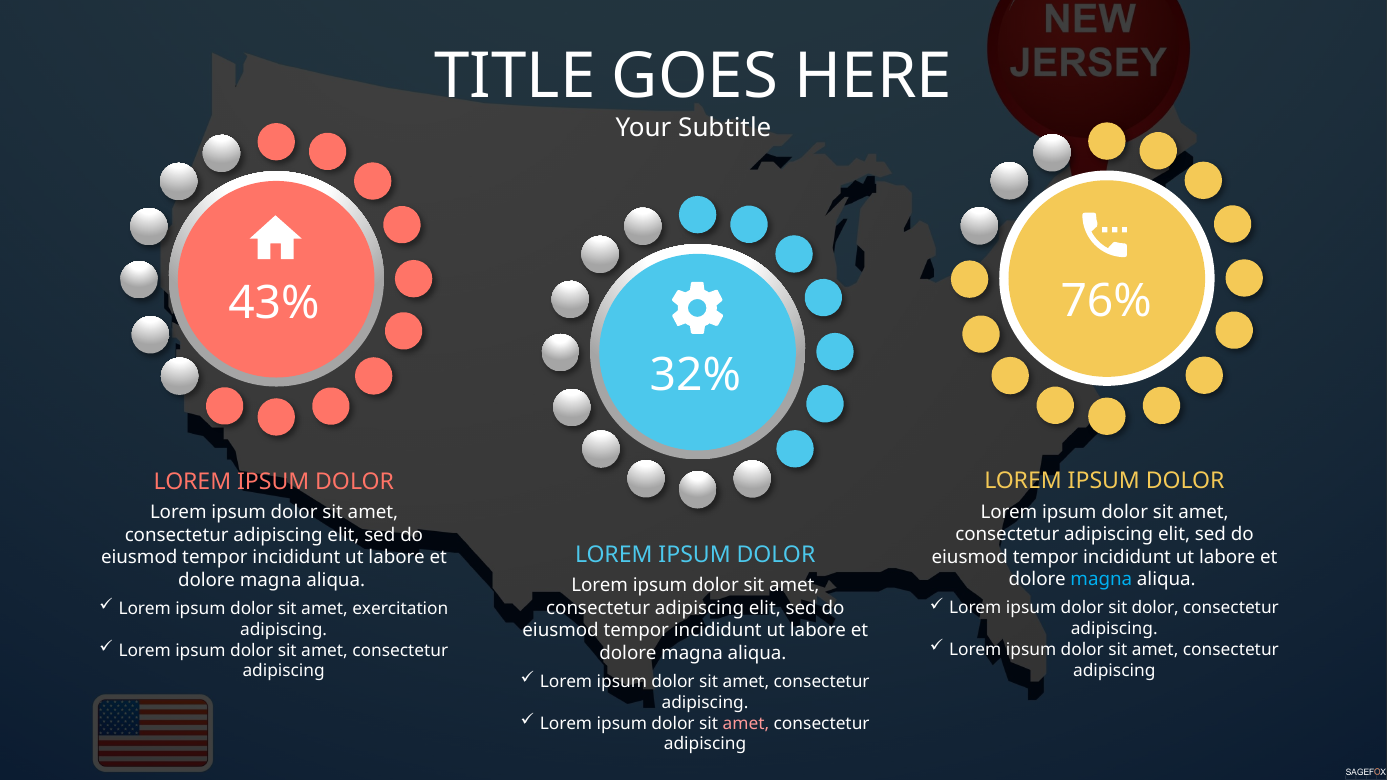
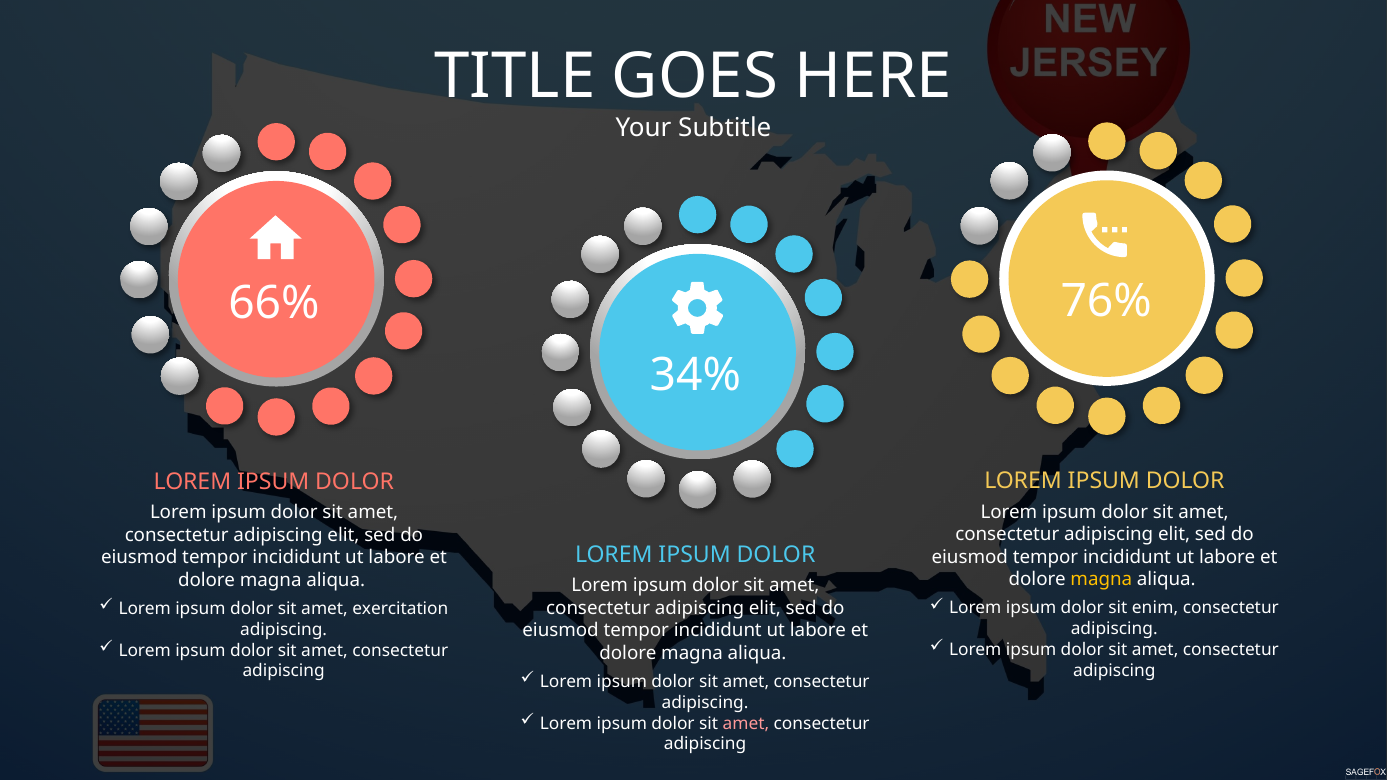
43%: 43% -> 66% (274, 303)
32%: 32% -> 34% (695, 376)
magna colour: light blue -> yellow (1101, 580)
sit dolor: dolor -> enim (1155, 608)
